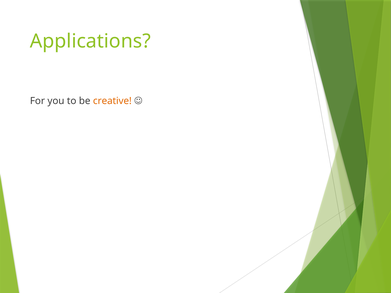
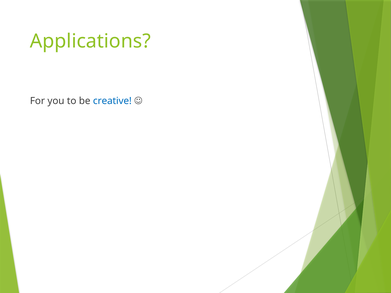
creative colour: orange -> blue (112, 101)
